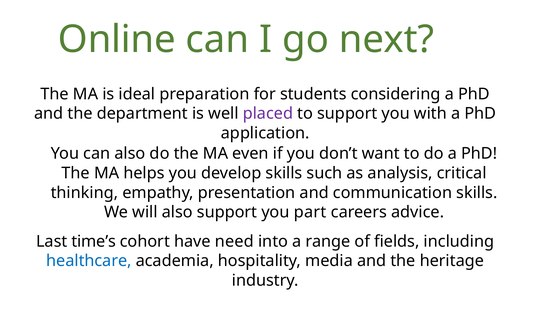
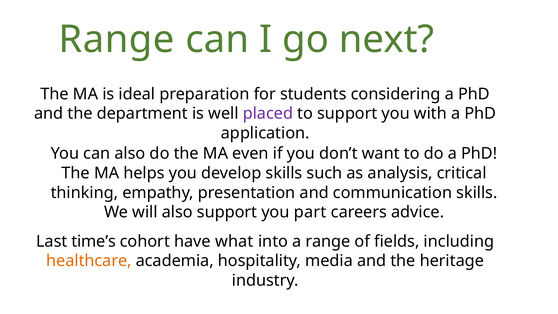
Online: Online -> Range (117, 39)
need: need -> what (234, 241)
healthcare colour: blue -> orange (89, 261)
